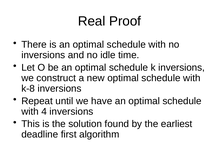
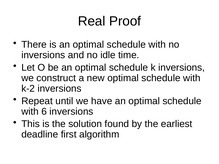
k-8: k-8 -> k-2 (28, 89)
4: 4 -> 6 (44, 112)
